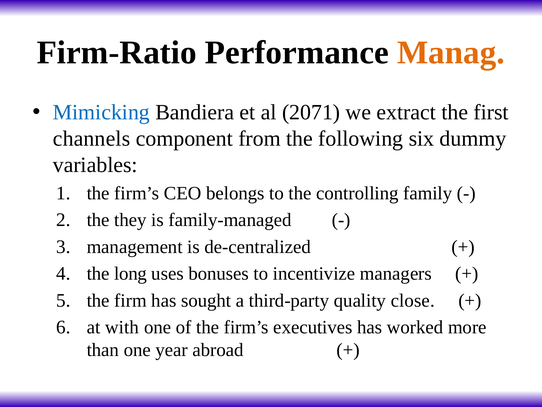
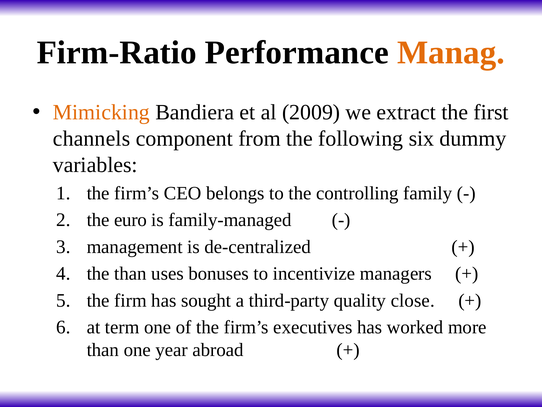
Mimicking colour: blue -> orange (101, 112)
2071: 2071 -> 2009 (311, 112)
they: they -> euro (131, 220)
the long: long -> than (130, 273)
with: with -> term (122, 327)
